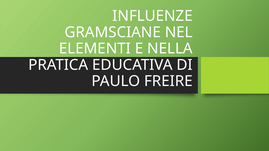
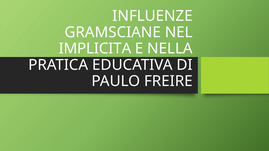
ELEMENTI: ELEMENTI -> IMPLICITA (95, 49)
